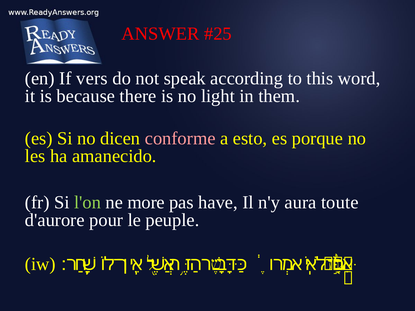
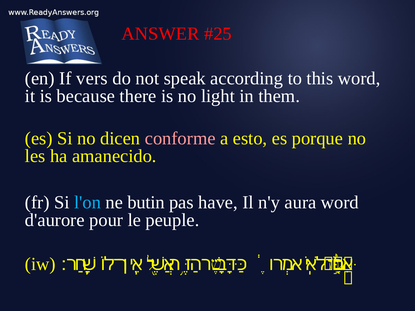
l'on colour: light green -> light blue (88, 202)
more: more -> butin (146, 202)
aura toute: toute -> word (340, 202)
